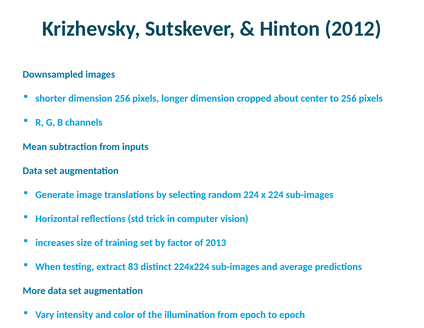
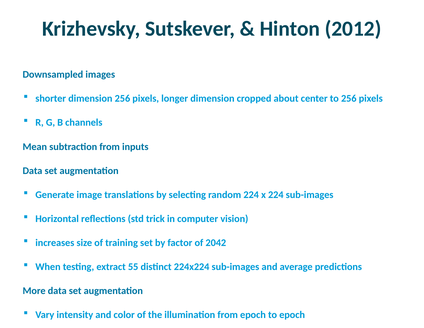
2013: 2013 -> 2042 (216, 243)
83: 83 -> 55 (133, 267)
